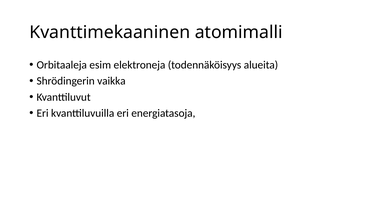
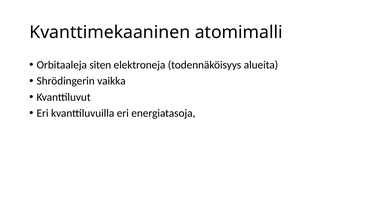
esim: esim -> siten (100, 65)
